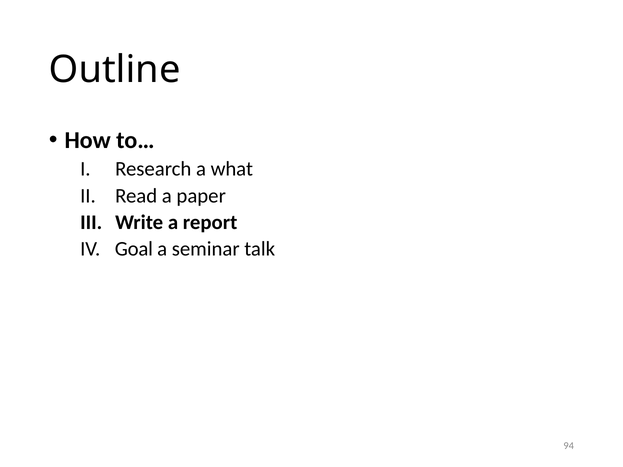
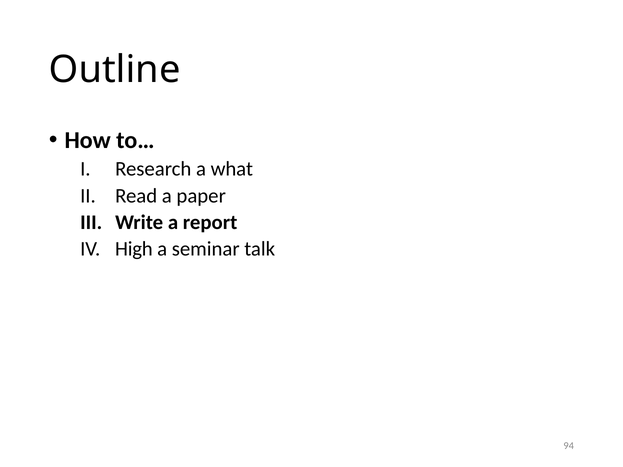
Goal: Goal -> High (134, 249)
